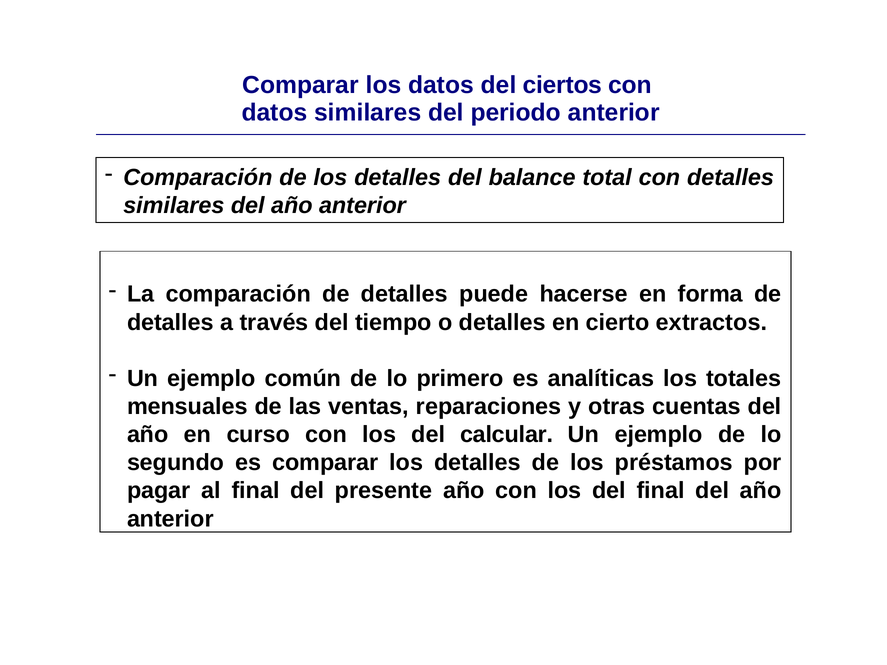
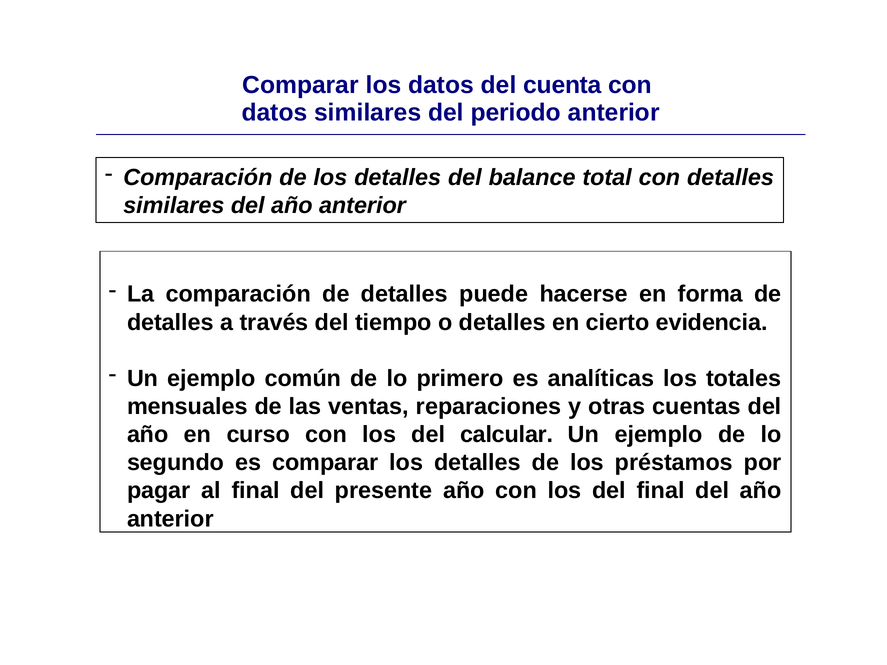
ciertos: ciertos -> cuenta (562, 85)
extractos: extractos -> evidencia (712, 322)
